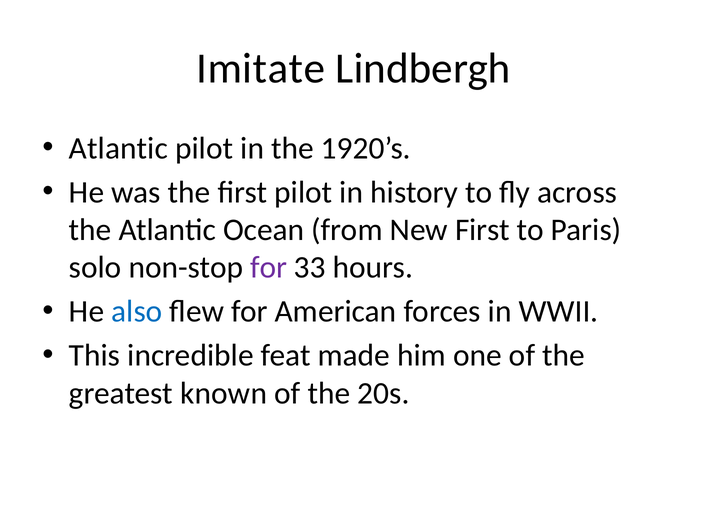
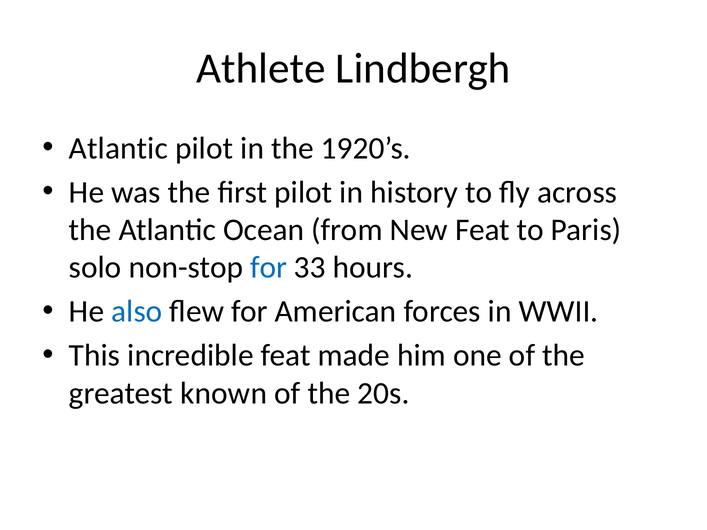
Imitate: Imitate -> Athlete (261, 68)
New First: First -> Feat (482, 230)
for colour: purple -> blue (269, 268)
